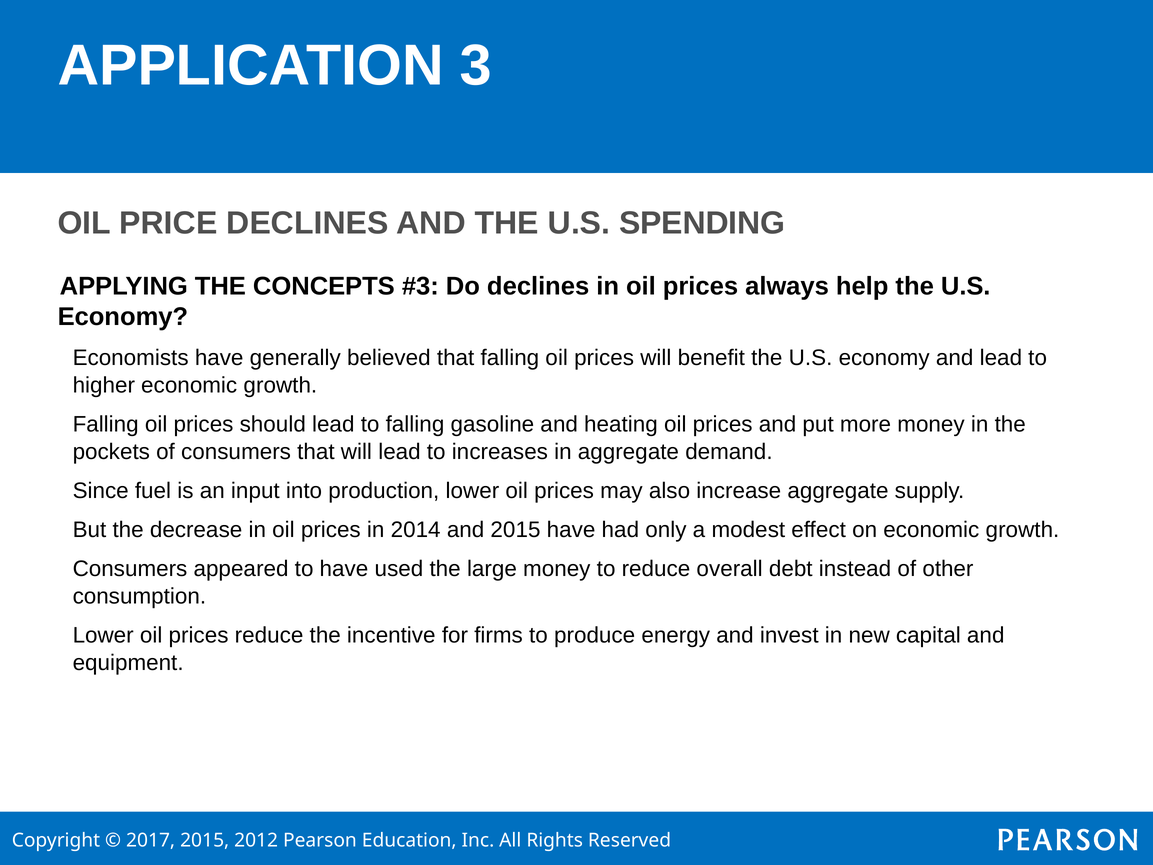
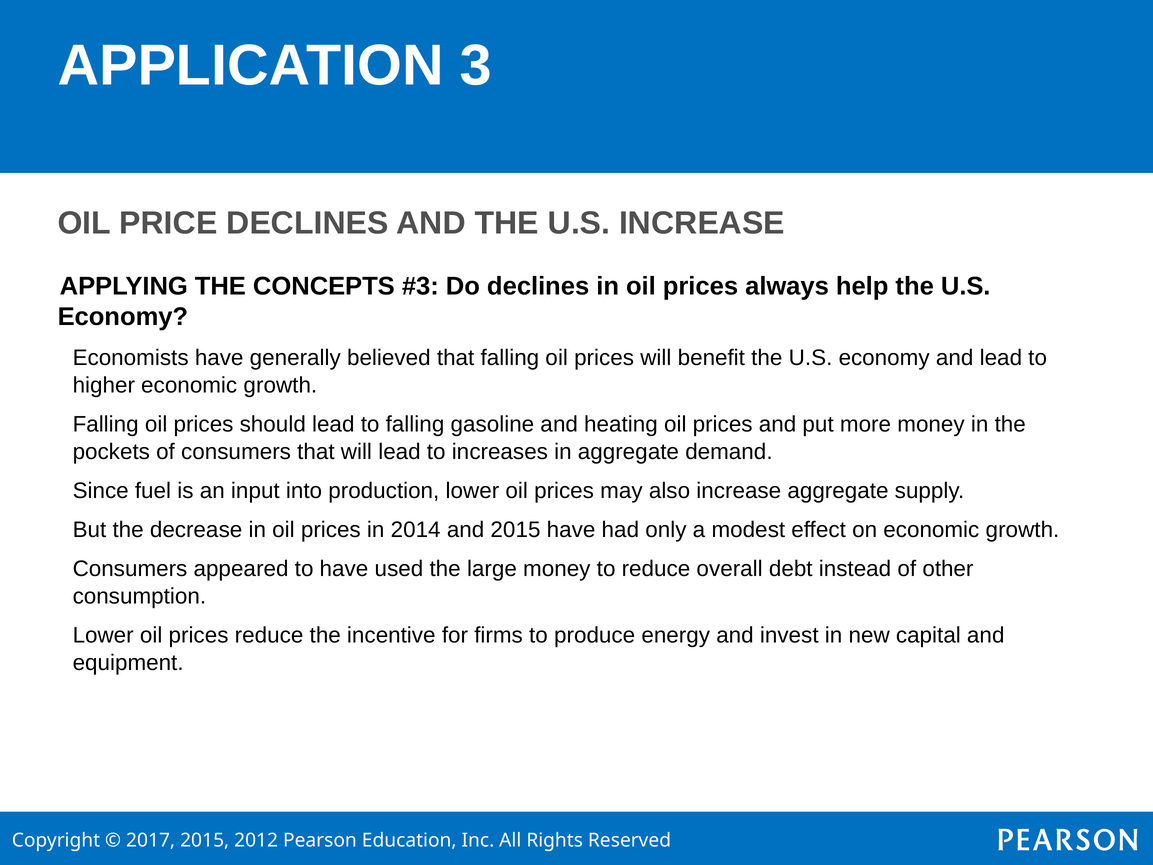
U.S SPENDING: SPENDING -> INCREASE (702, 223)
